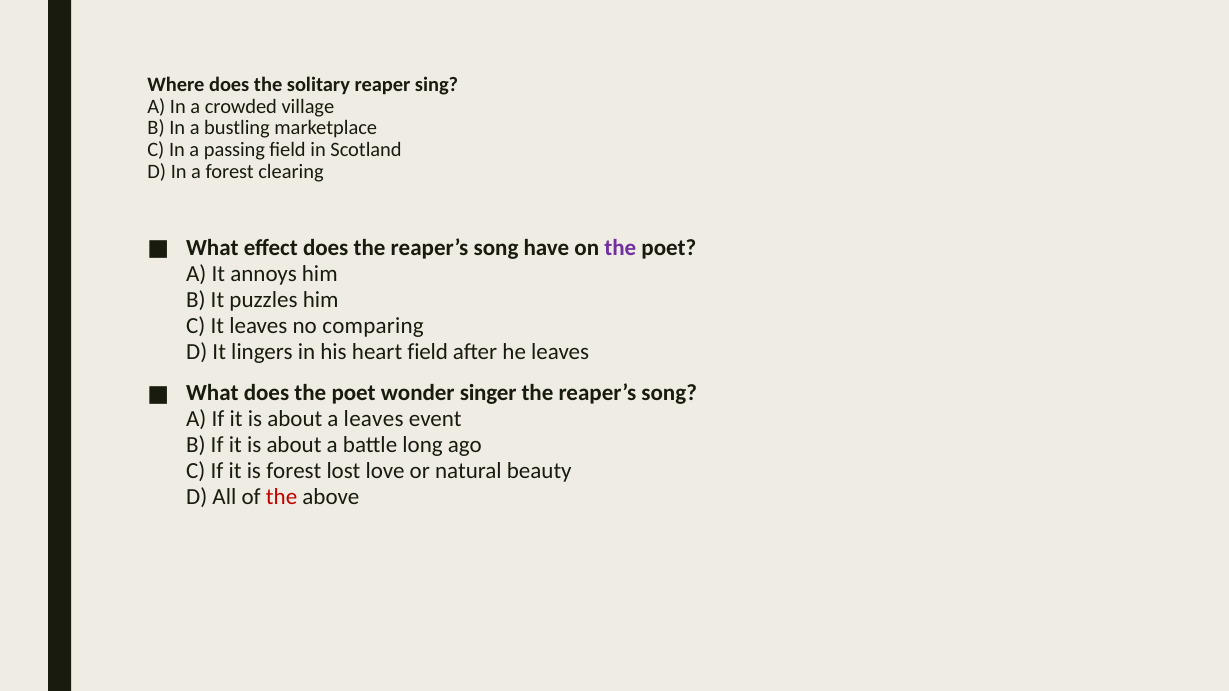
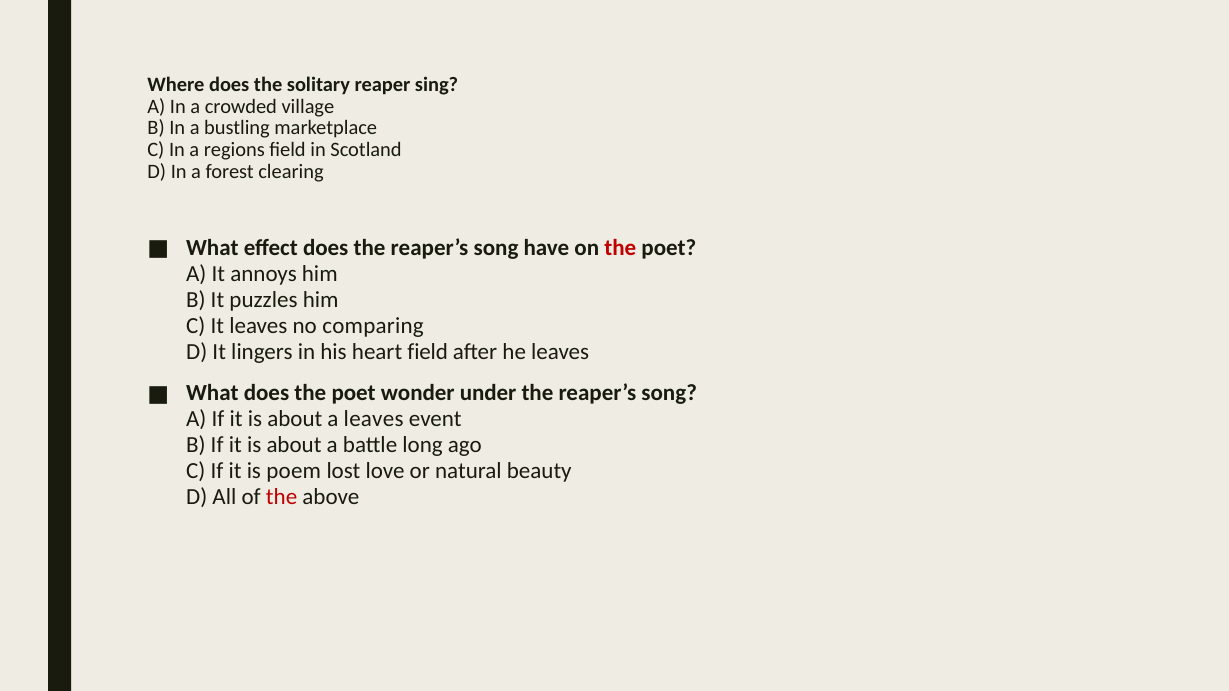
passing: passing -> regions (234, 150)
the colour: purple -> red (620, 248)
singer: singer -> under (488, 394)
is forest: forest -> poem (294, 471)
